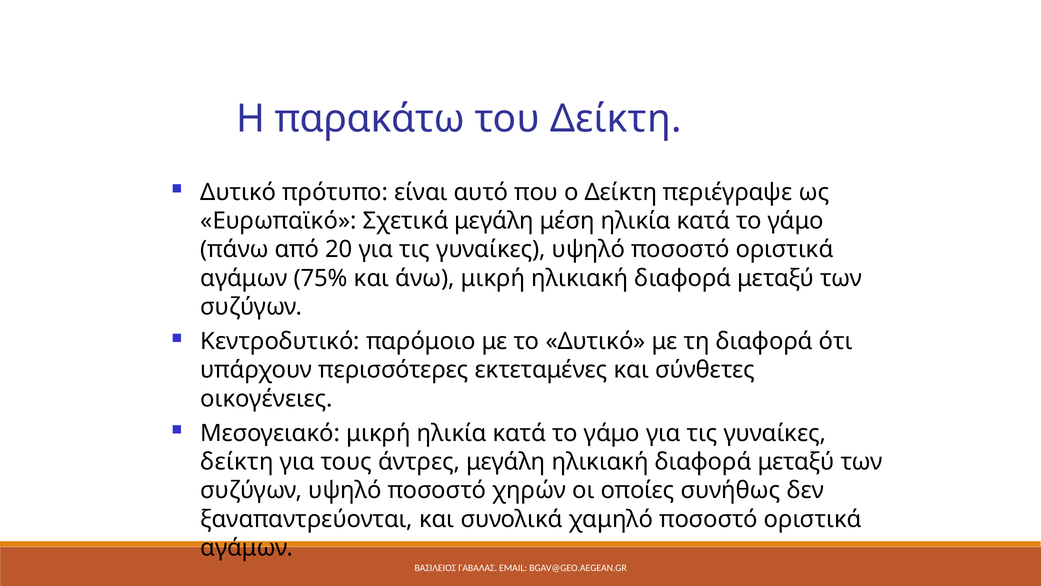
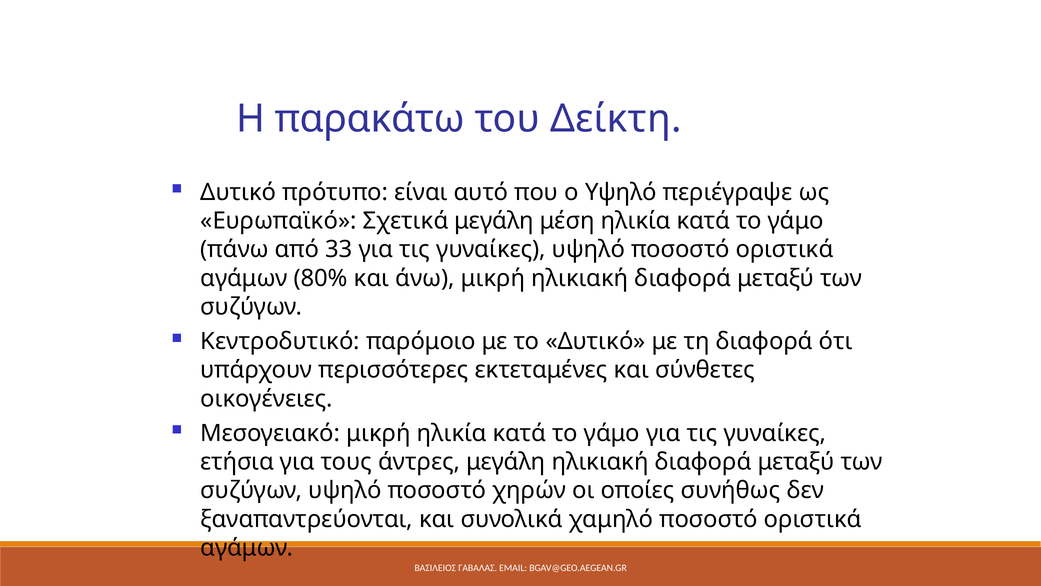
ο Δείκτη: Δείκτη -> Υψηλό (621, 192)
20: 20 -> 33 (339, 249)
75%: 75% -> 80% (321, 278)
δείκτη: δείκτη -> ετήσια (237, 462)
